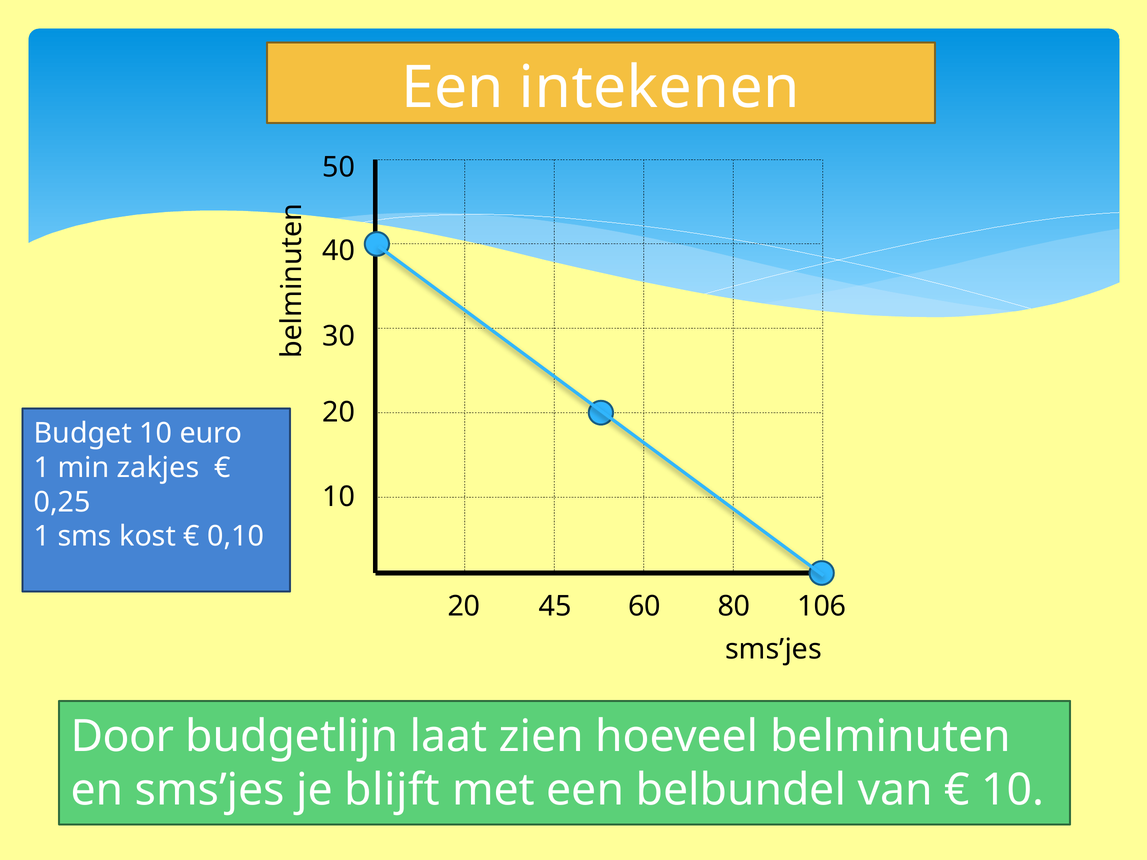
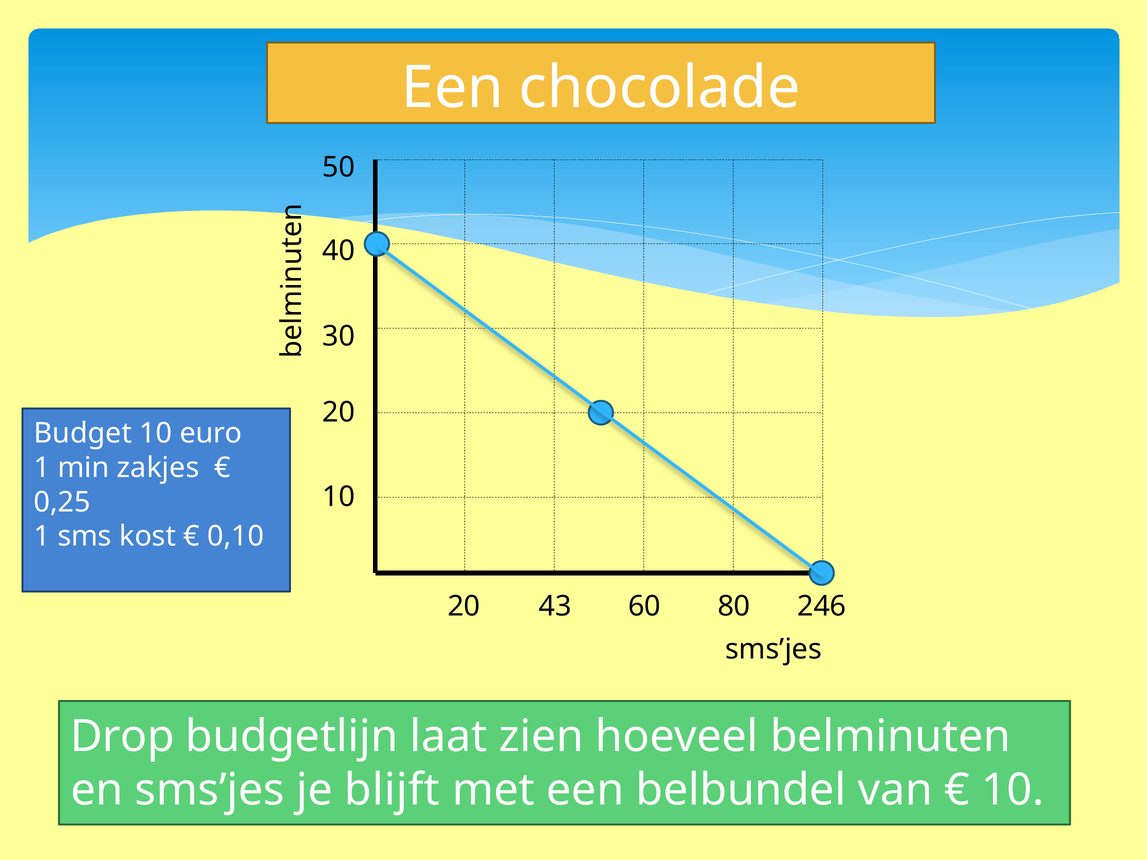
intekenen: intekenen -> chocolade (660, 88)
45: 45 -> 43 (555, 606)
106: 106 -> 246 (822, 606)
Door: Door -> Drop (122, 737)
